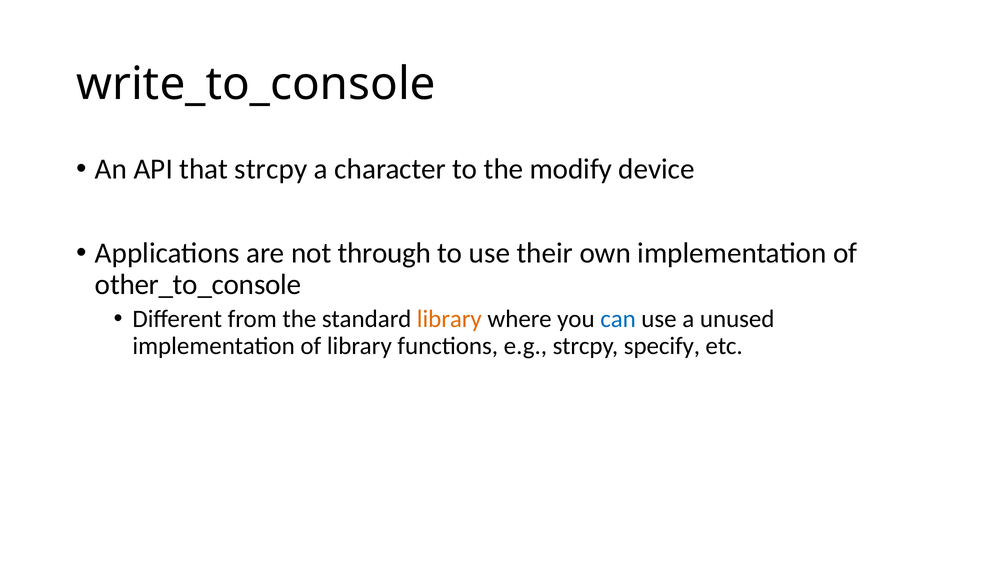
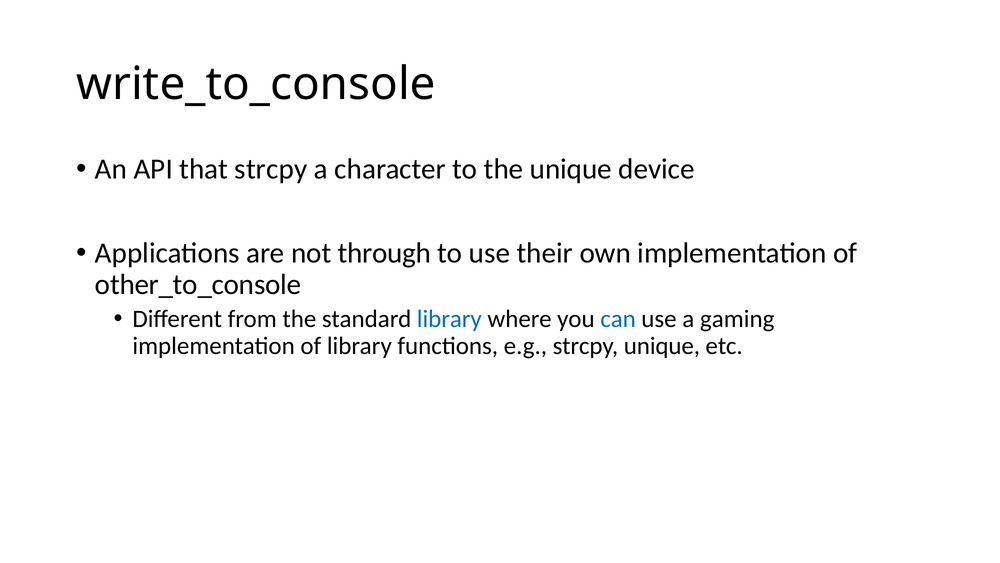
the modify: modify -> unique (571, 169)
library colour: orange -> blue (449, 319)
unused: unused -> gaming (737, 319)
strcpy specify: specify -> unique (662, 346)
